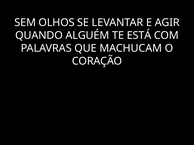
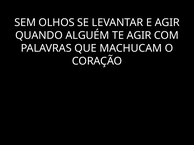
TE ESTÁ: ESTÁ -> AGIR (139, 36)
